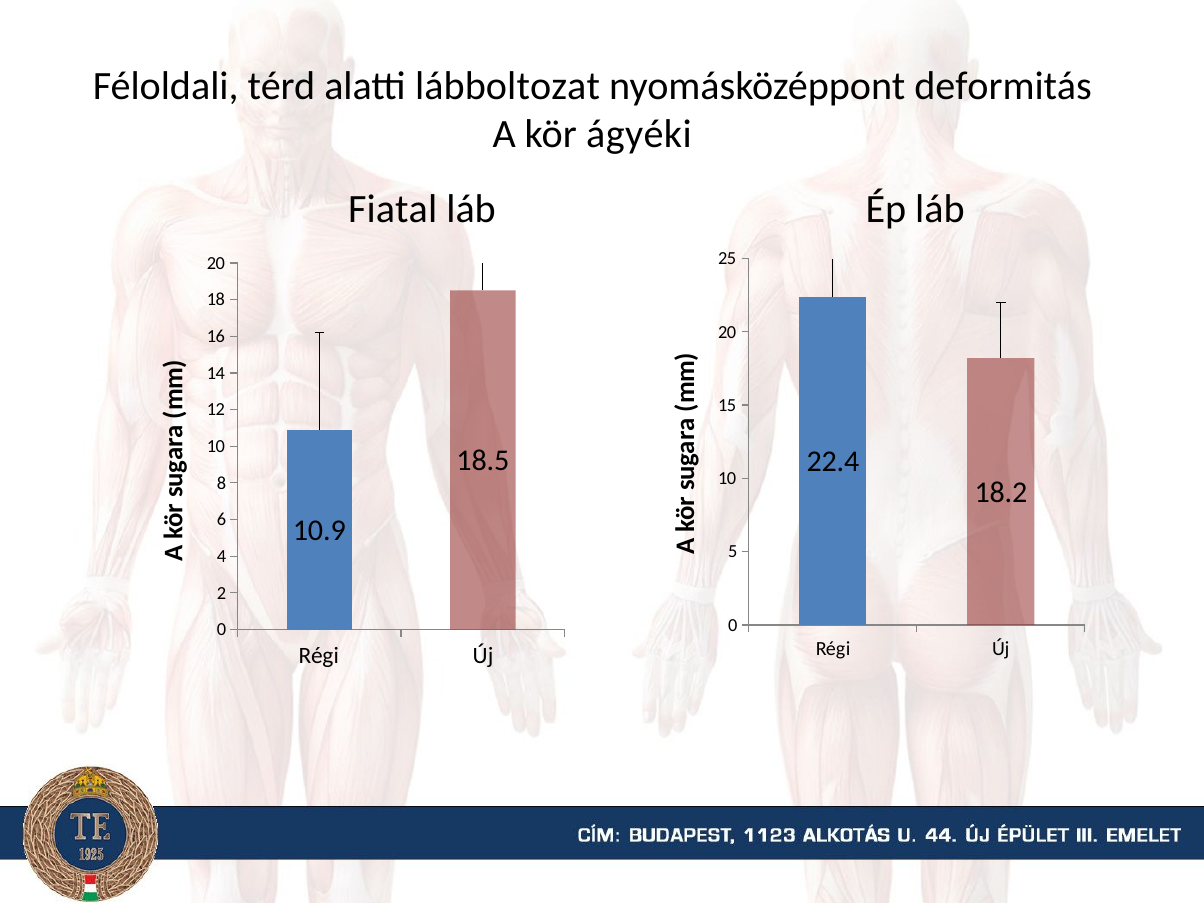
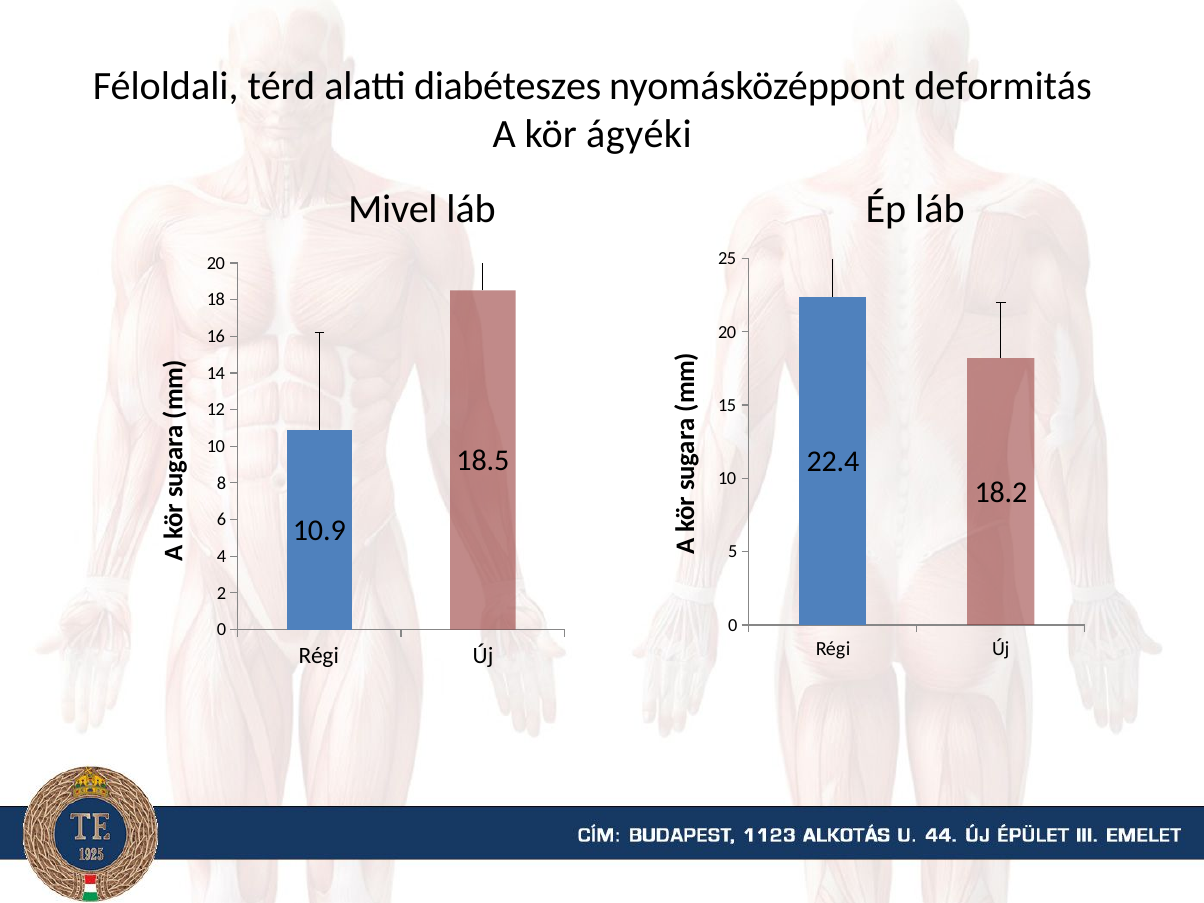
lábboltozat: lábboltozat -> diabéteszes (508, 86)
Fiatal: Fiatal -> Mivel (393, 209)
